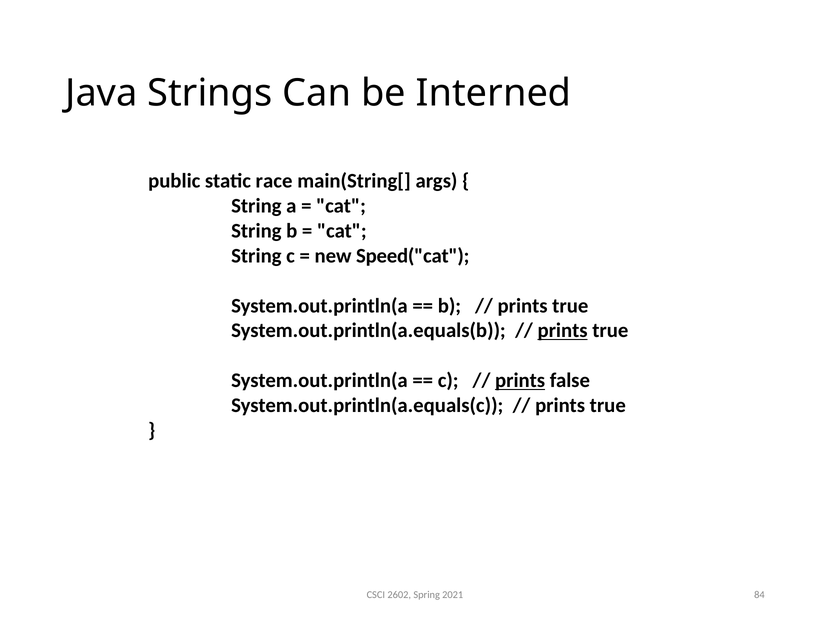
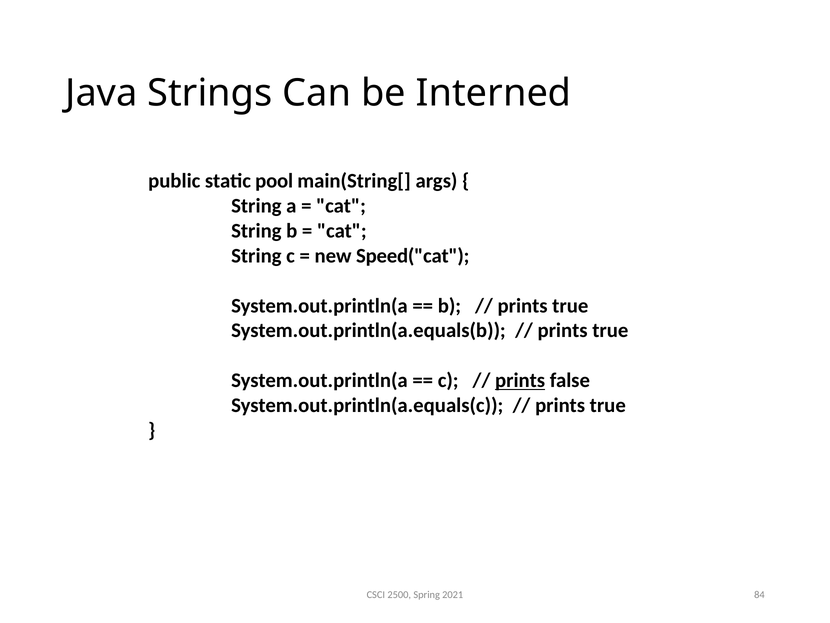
race: race -> pool (274, 181)
prints underline: present -> none (563, 330)
2602: 2602 -> 2500 (399, 594)
